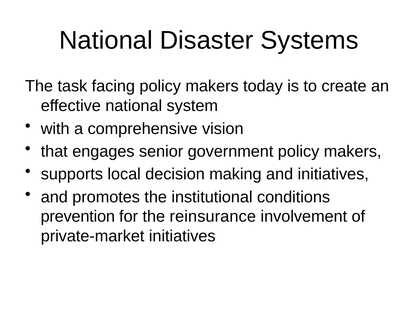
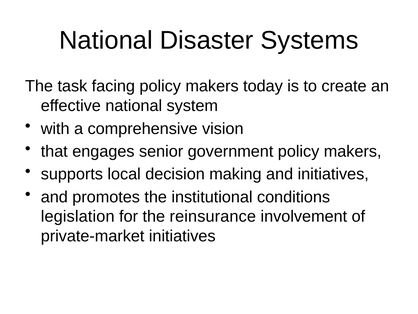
prevention: prevention -> legislation (78, 216)
